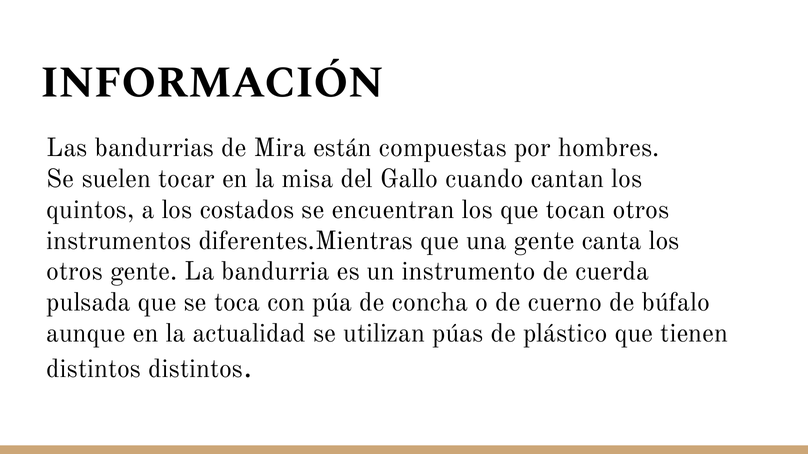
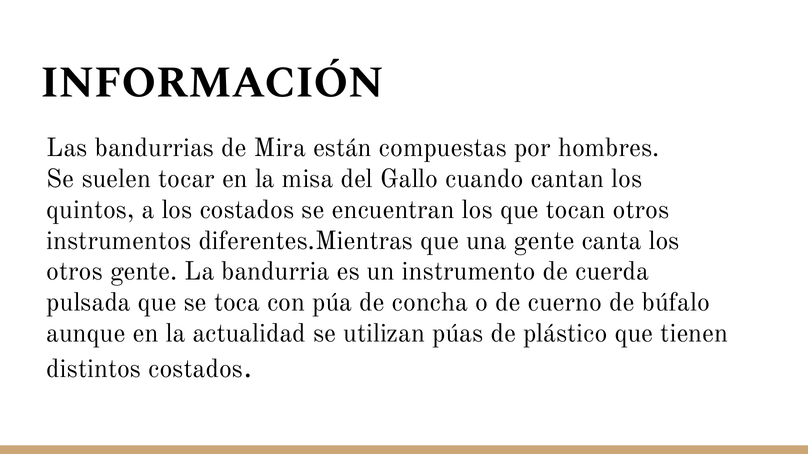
distintos distintos: distintos -> costados (196, 369)
